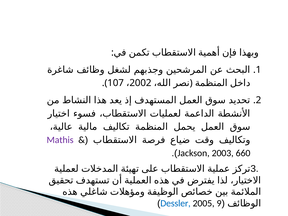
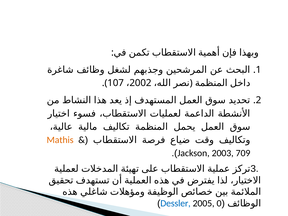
Mathis colour: purple -> orange (60, 140)
660: 660 -> 709 (243, 153)
9: 9 -> 0 (219, 203)
